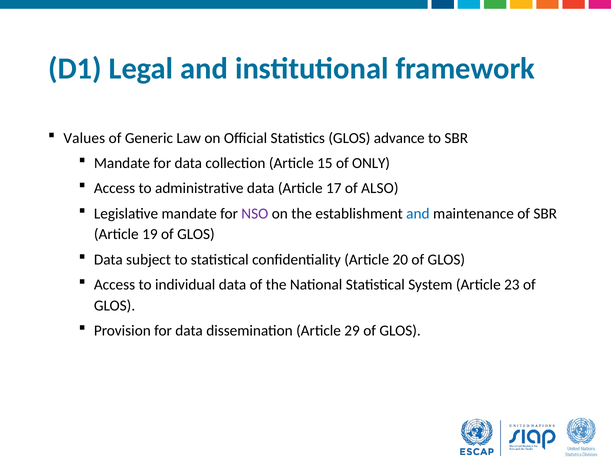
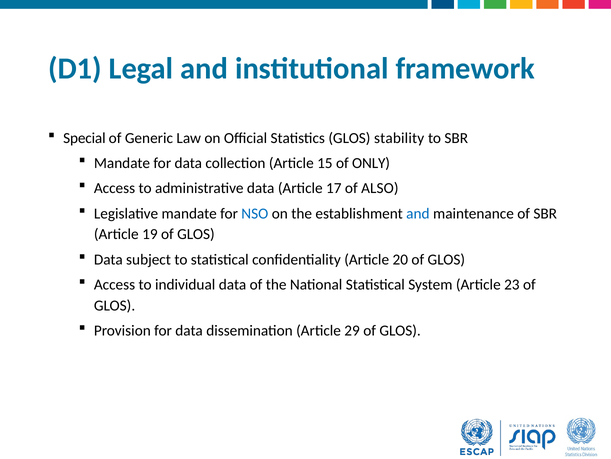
Values: Values -> Special (84, 138)
advance: advance -> stability (399, 138)
NSO colour: purple -> blue (255, 213)
